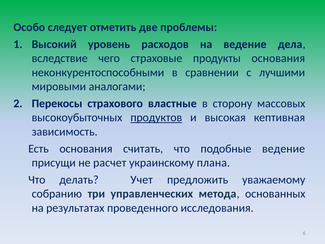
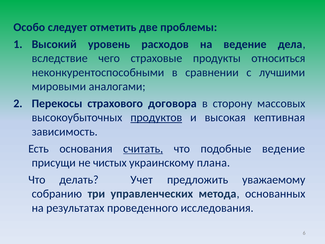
продукты основания: основания -> относиться (278, 58)
властные: властные -> договора (172, 103)
считать underline: none -> present (143, 149)
расчет: расчет -> чистых (110, 163)
